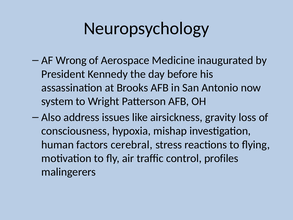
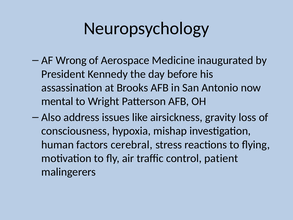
system: system -> mental (57, 101)
profiles: profiles -> patient (221, 158)
